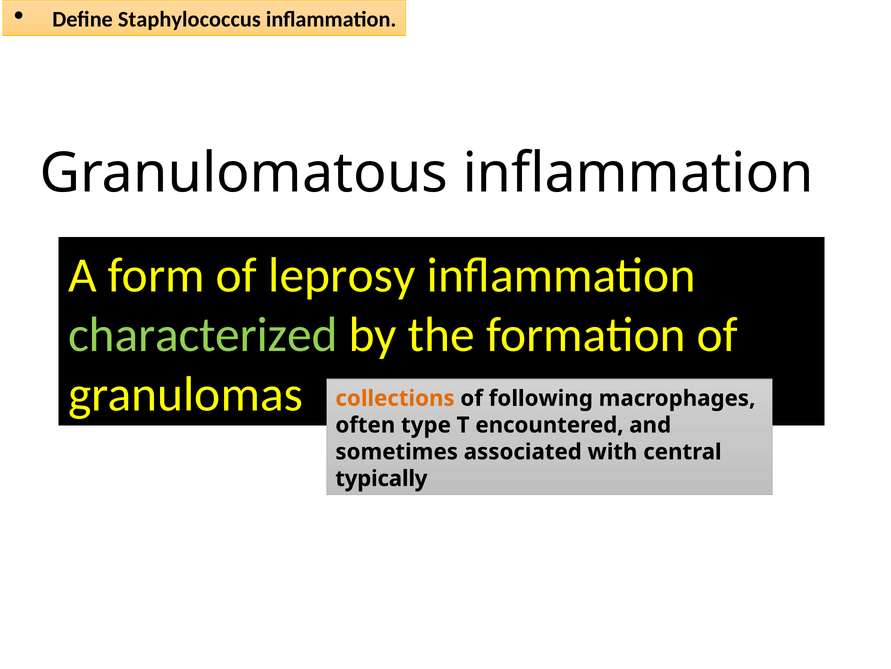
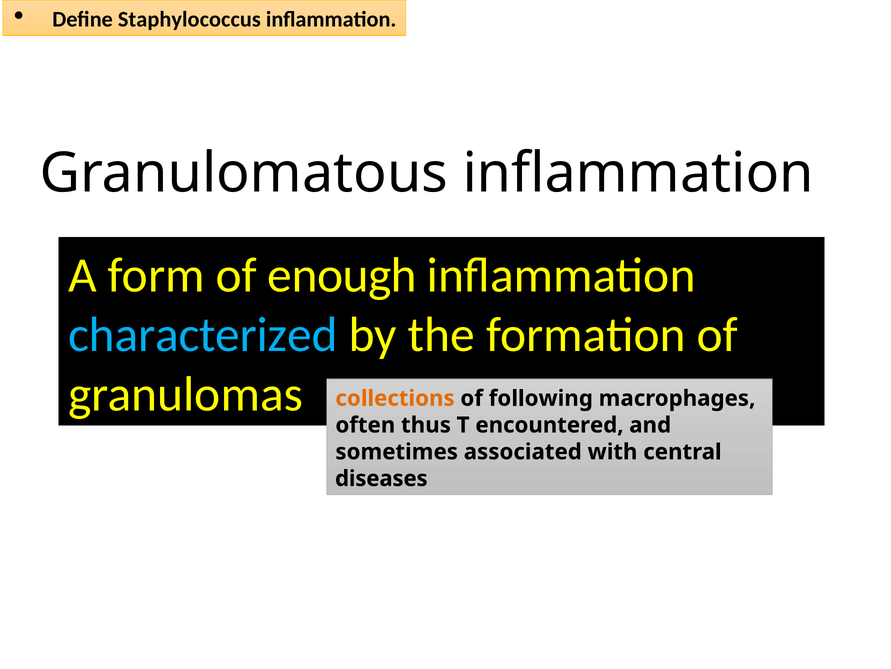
leprosy: leprosy -> enough (342, 275)
characterized colour: light green -> light blue (203, 335)
type: type -> thus (426, 425)
typically: typically -> diseases (381, 478)
